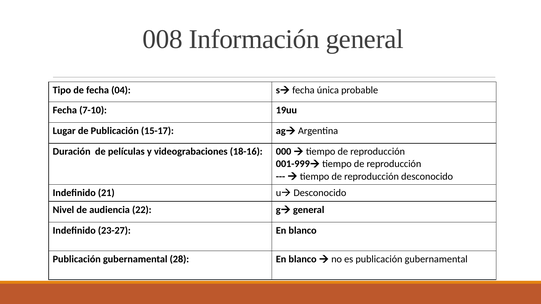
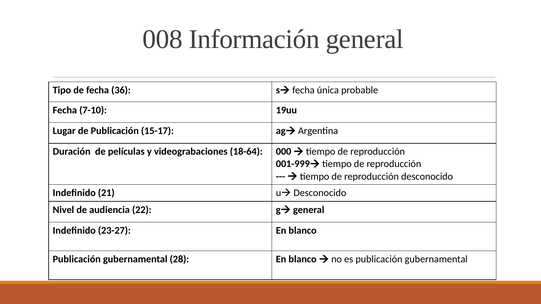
04: 04 -> 36 (121, 90)
18-16: 18-16 -> 18-64 (246, 152)
